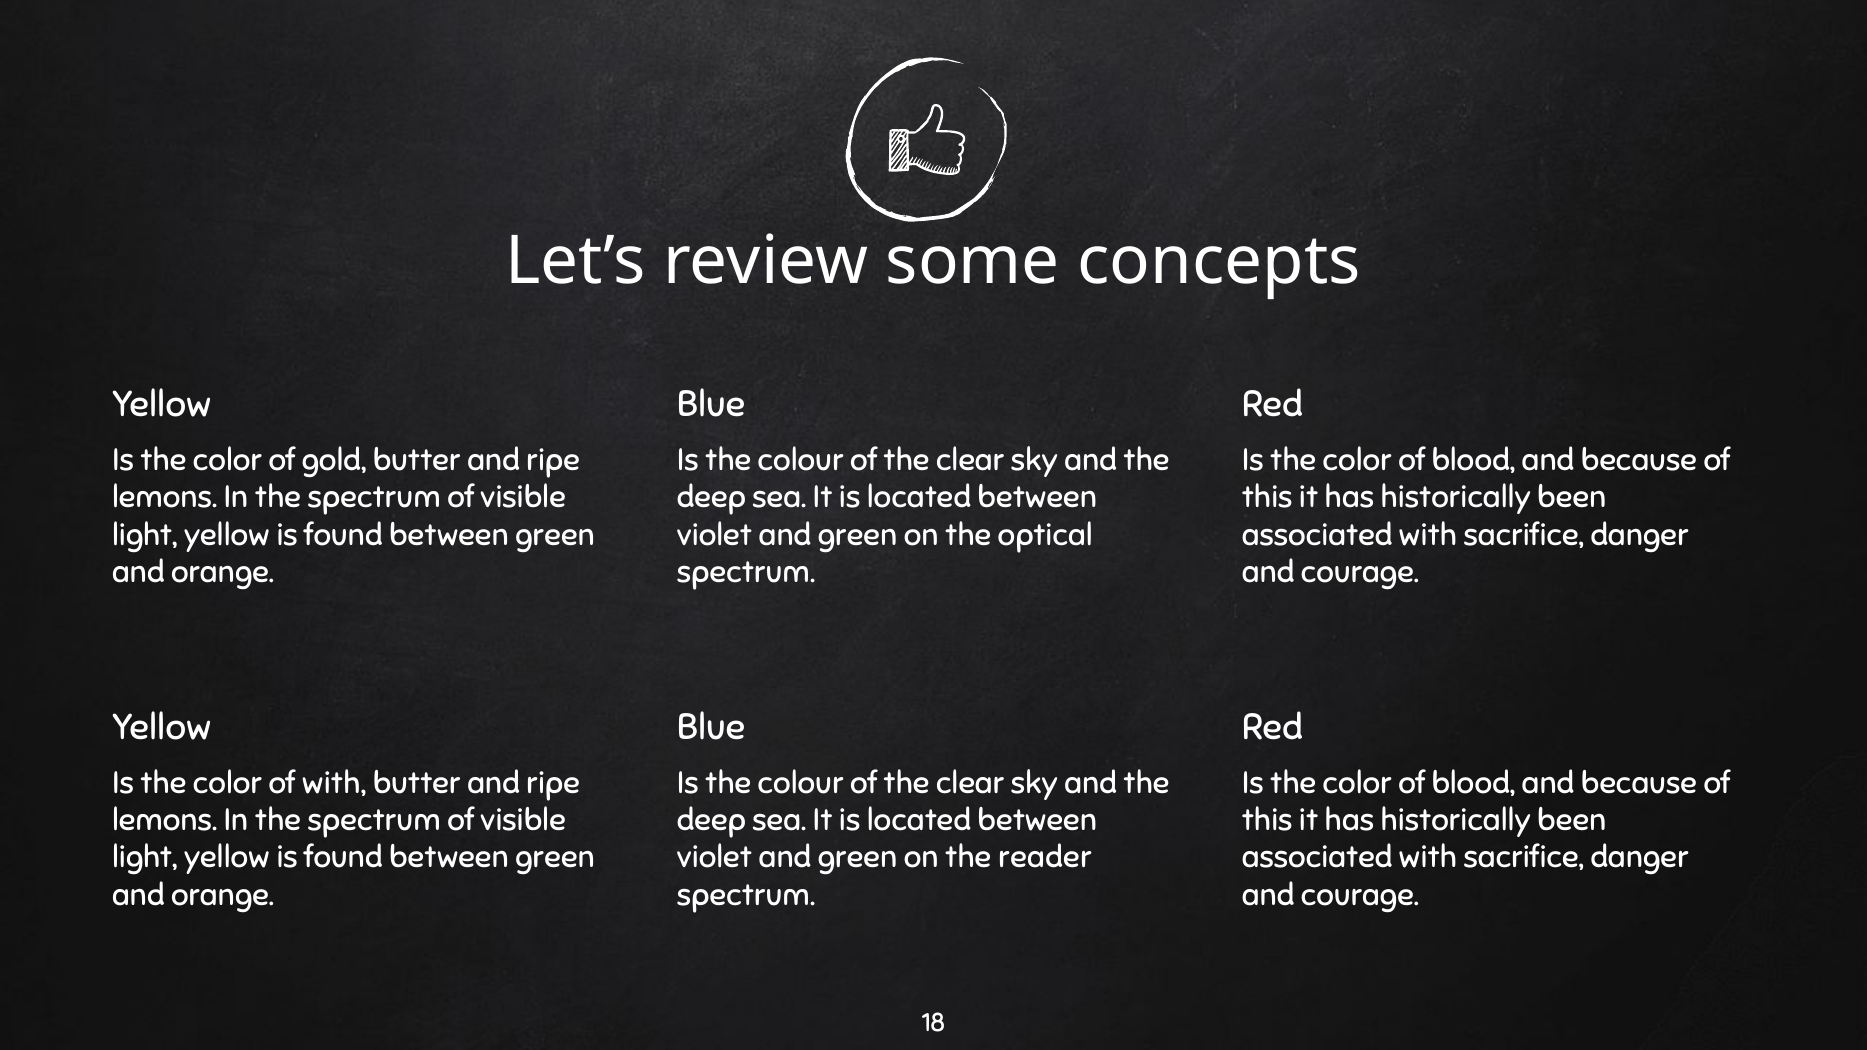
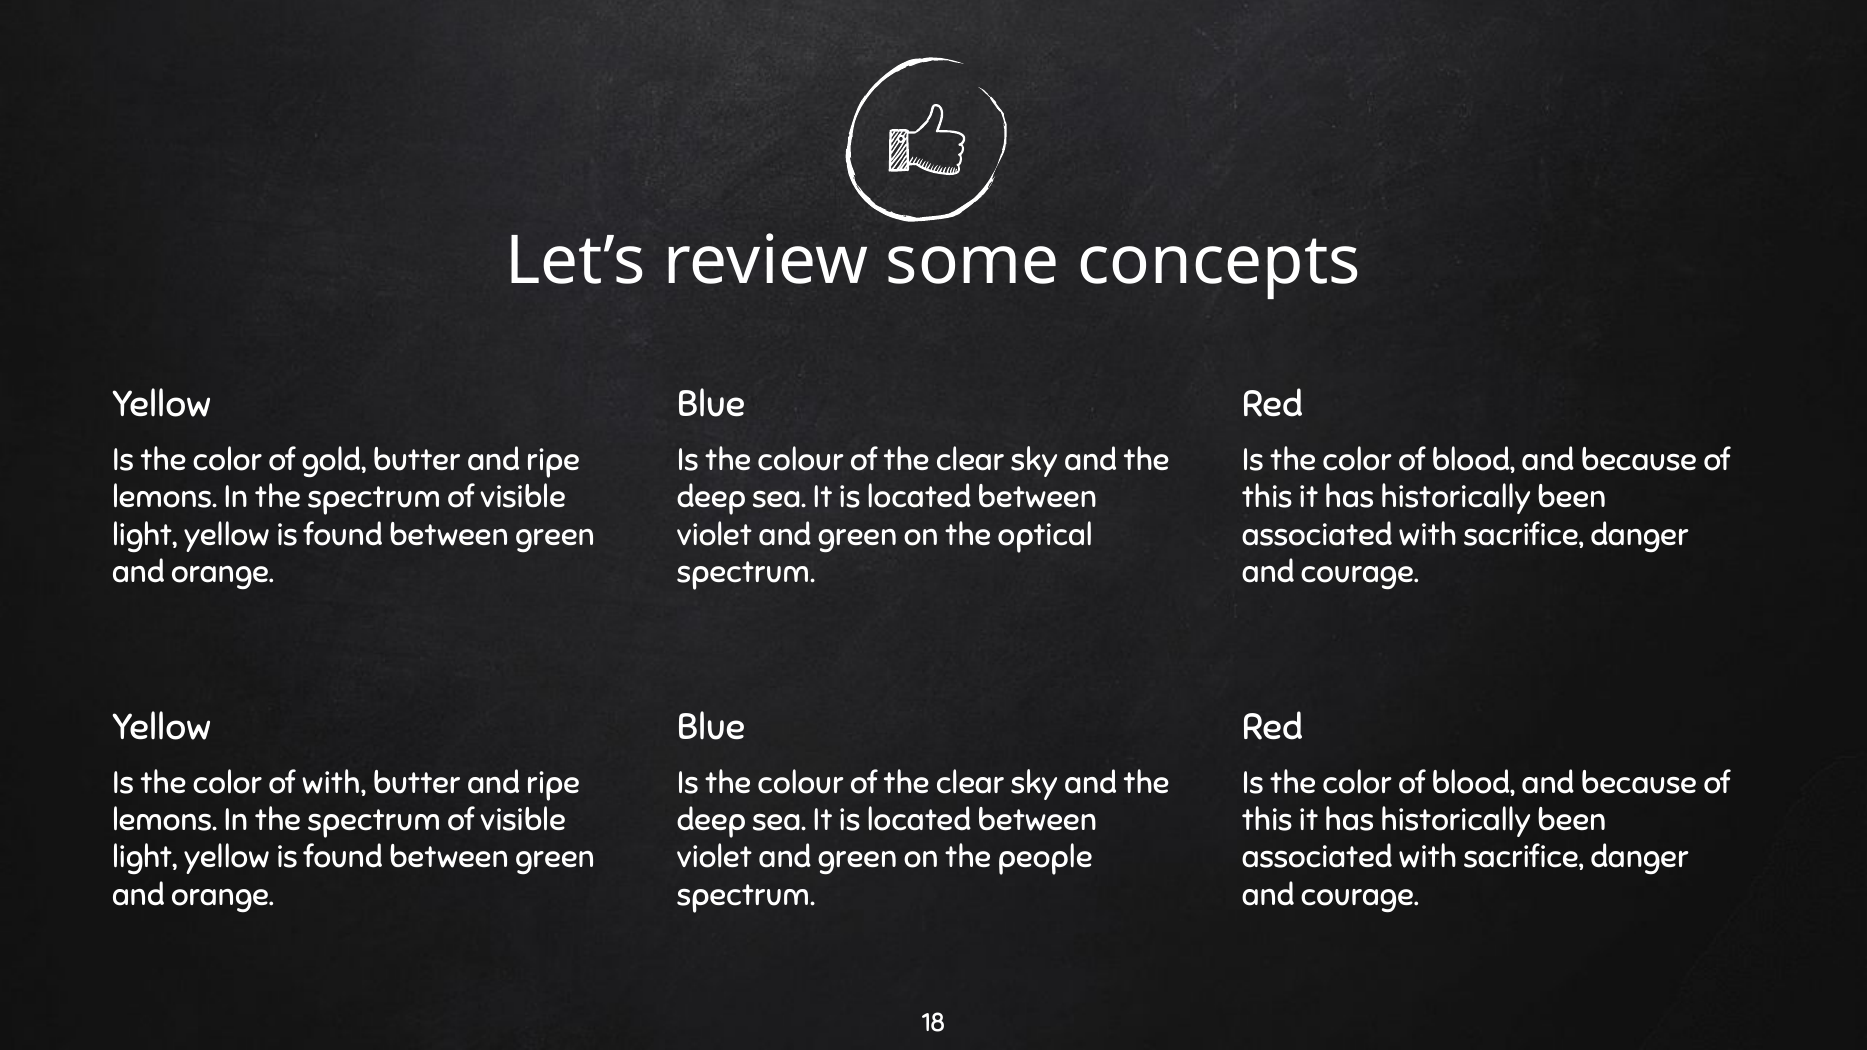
reader: reader -> people (1045, 858)
